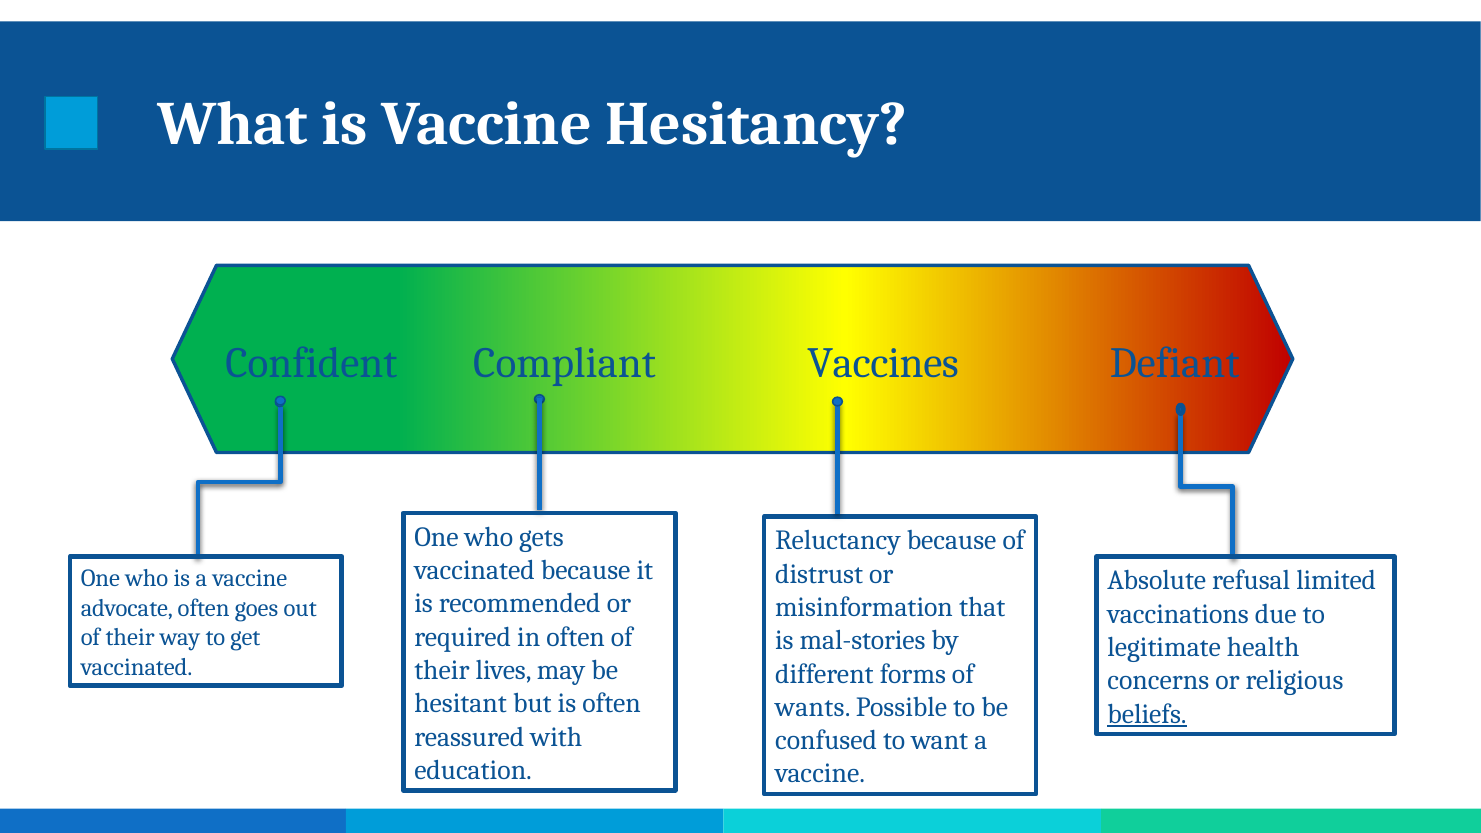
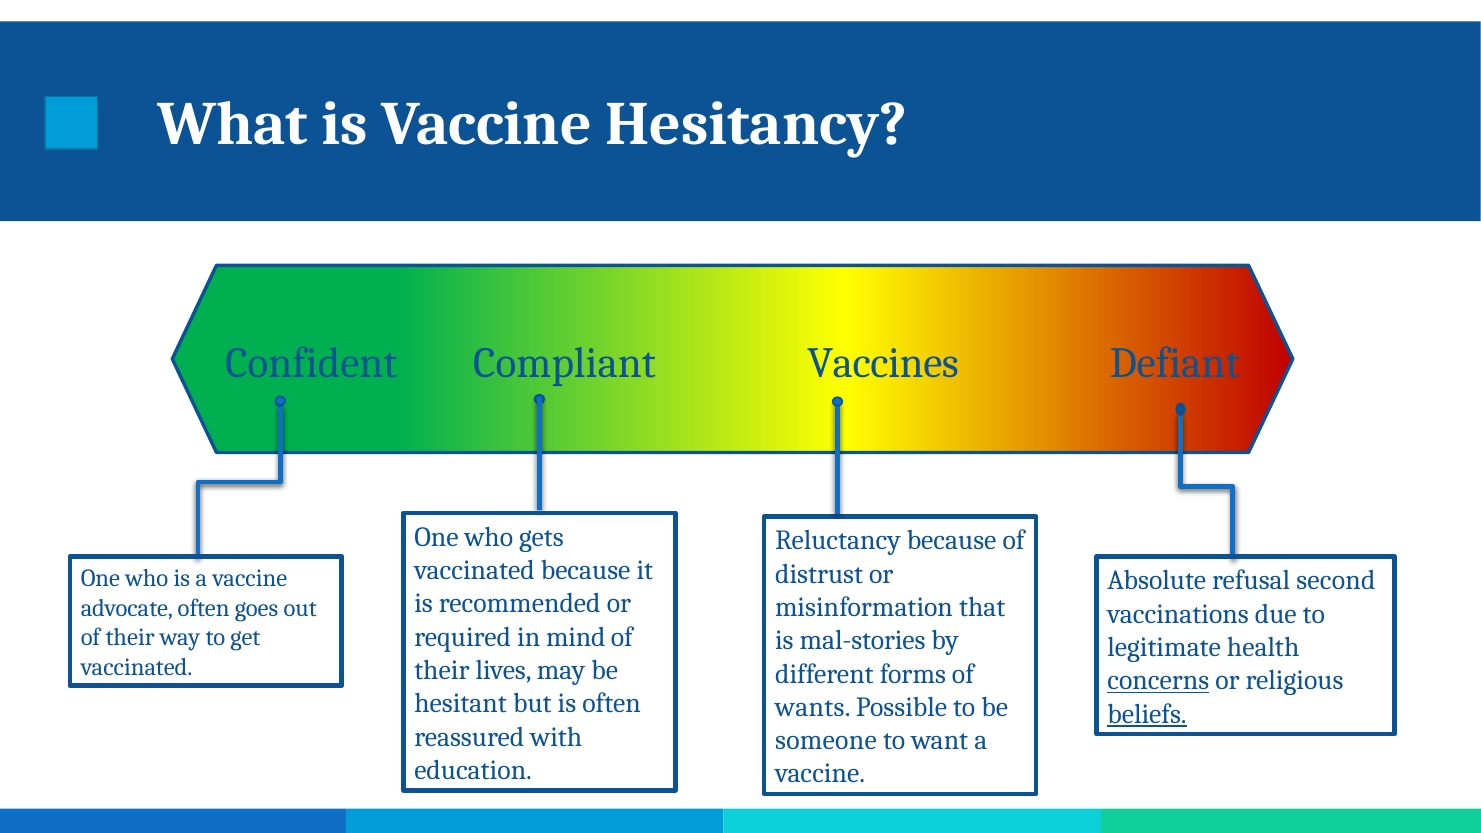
limited: limited -> second (1336, 581)
in often: often -> mind (576, 637)
concerns underline: none -> present (1158, 681)
confused: confused -> someone (826, 741)
